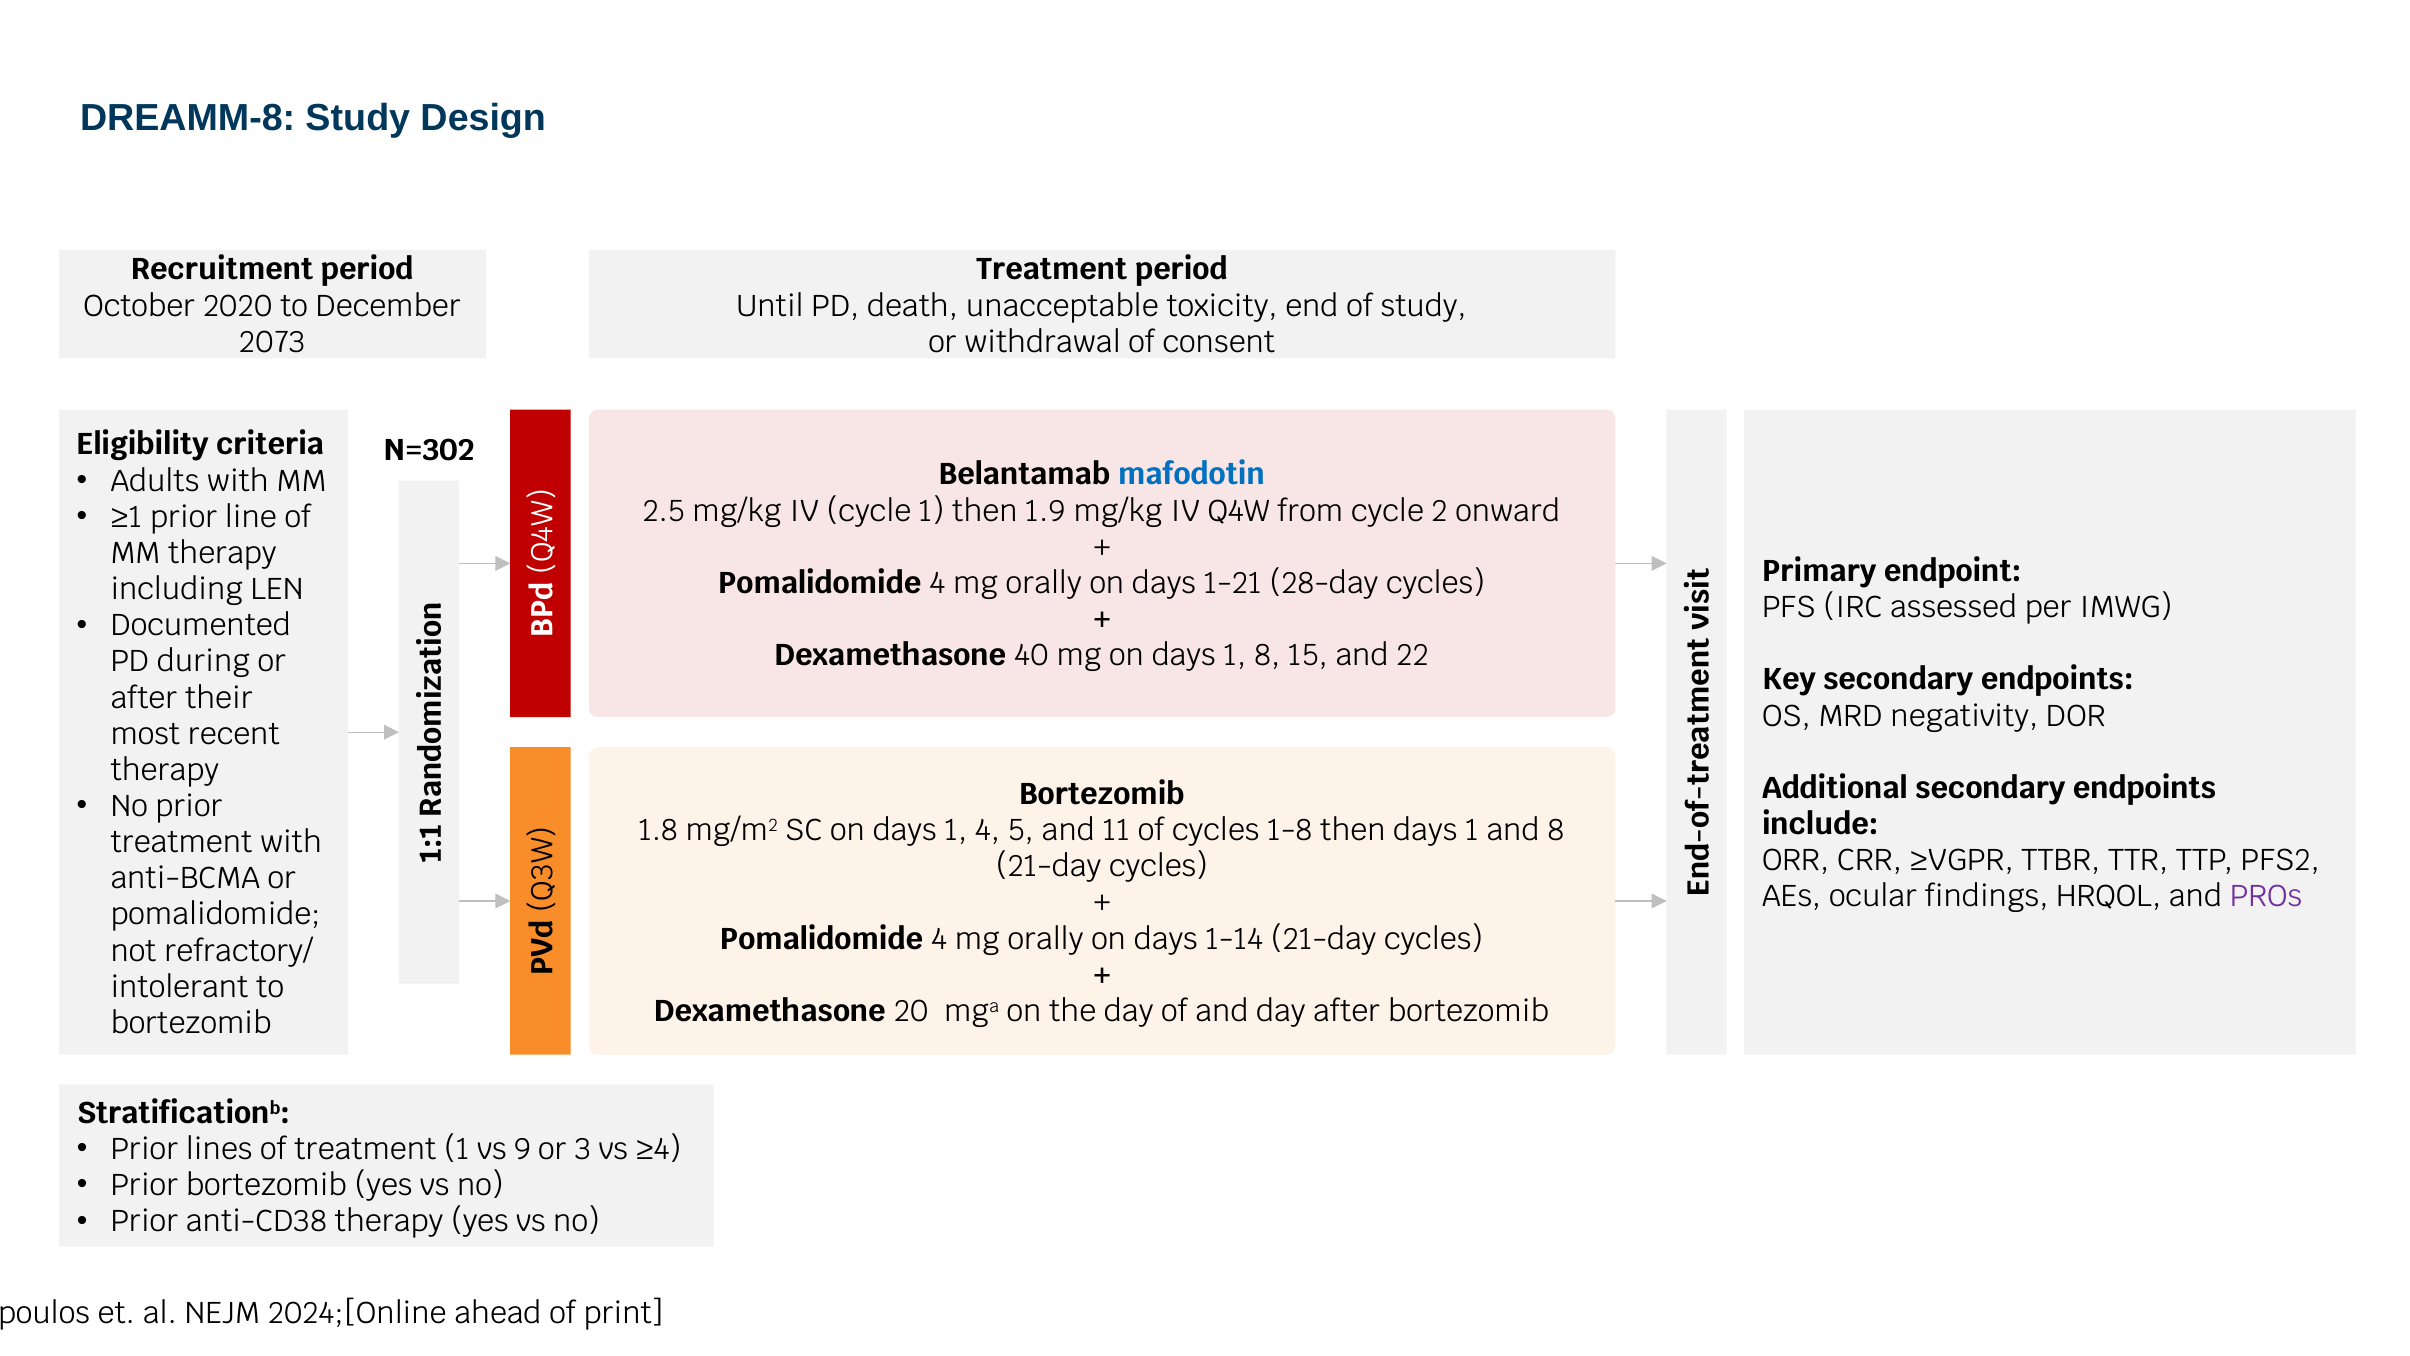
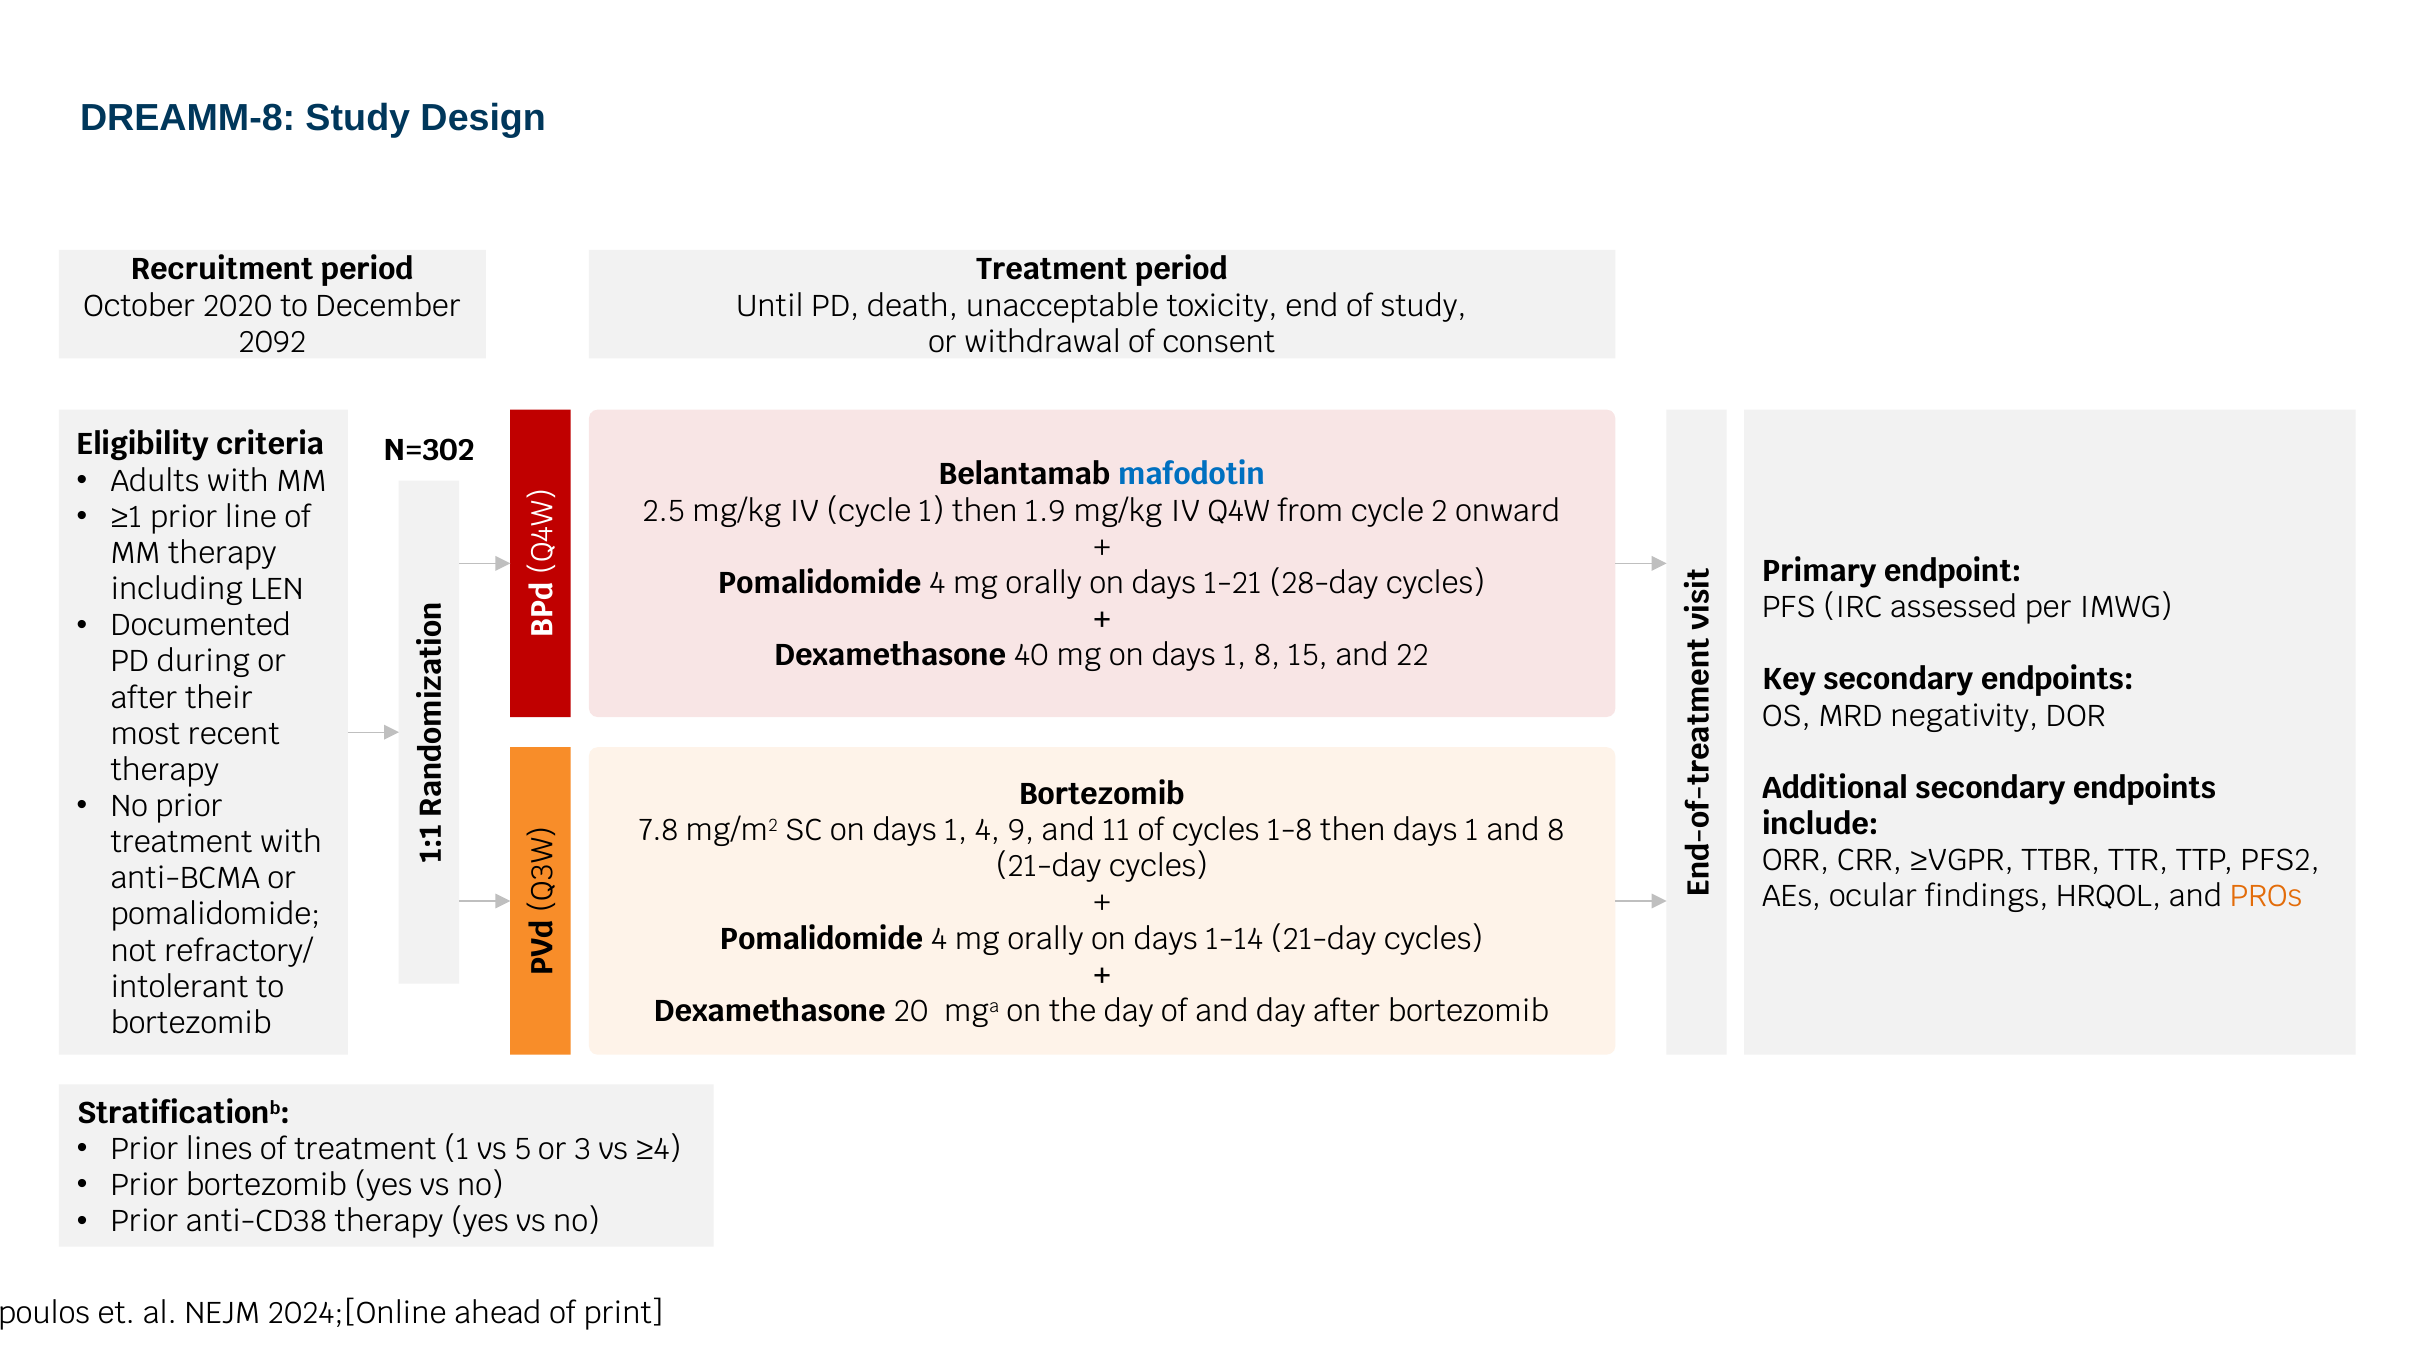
2073: 2073 -> 2092 (272, 342)
1.8: 1.8 -> 7.8 (658, 830)
5: 5 -> 9 (1021, 830)
PROs colour: purple -> orange (2266, 897)
9: 9 -> 5 (523, 1149)
